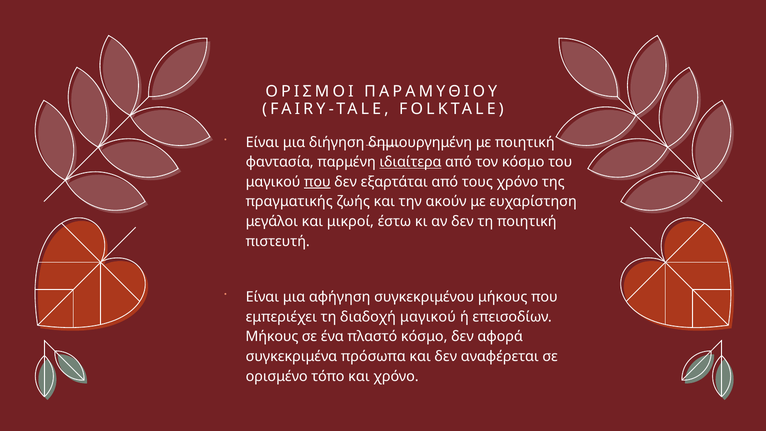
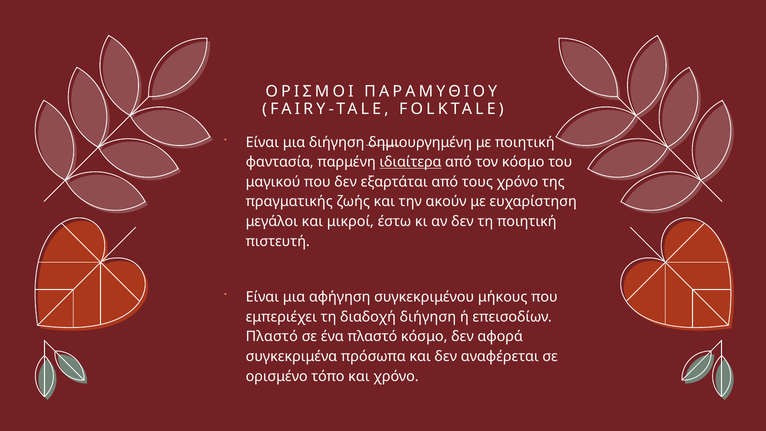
που underline: present -> none (317, 182)
διαδοχή μαγικού: μαγικού -> διήγηση (428, 317)
Μήκους: Μήκους -> Πλαστό (272, 337)
